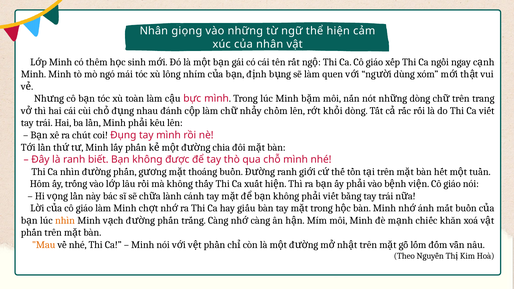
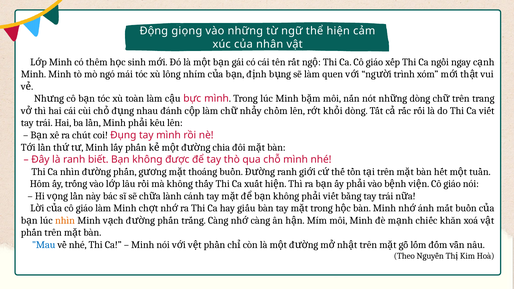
Nhân: Nhân -> Động (154, 31)
dùng: dùng -> trình (404, 74)
Mau colour: orange -> blue (44, 245)
